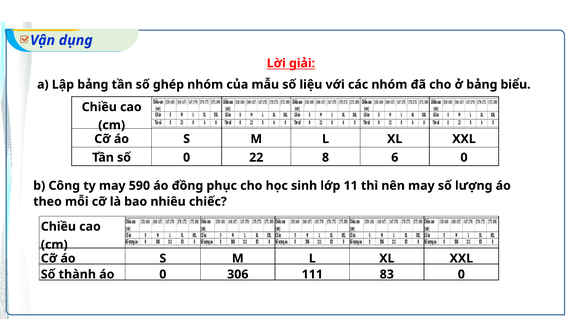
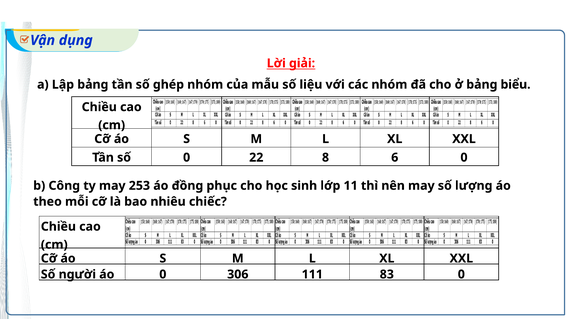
590: 590 -> 253 (139, 186)
thành: thành -> người (77, 274)
